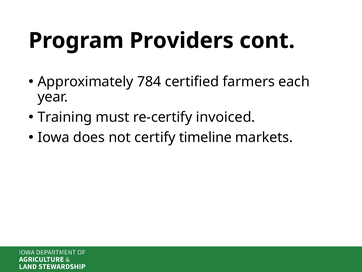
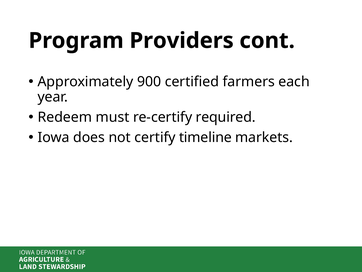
784: 784 -> 900 (149, 82)
Training: Training -> Redeem (65, 117)
invoiced: invoiced -> required (226, 117)
